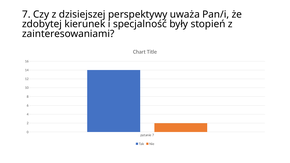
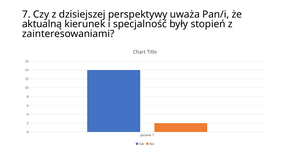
zdobytej: zdobytej -> aktualną (42, 24)
